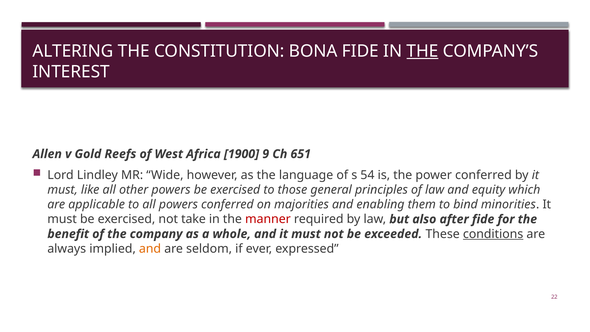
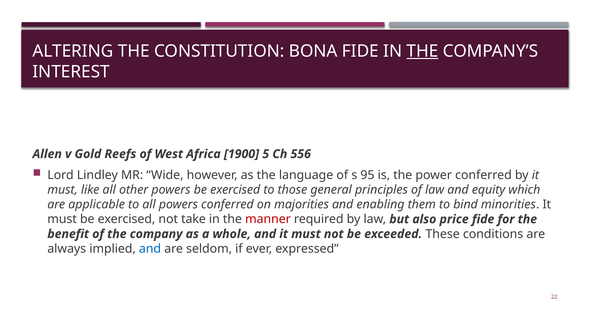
9: 9 -> 5 (266, 154)
651: 651 -> 556 (301, 154)
54: 54 -> 95 (367, 175)
after: after -> price (454, 219)
conditions underline: present -> none (493, 234)
and colour: orange -> blue (150, 249)
